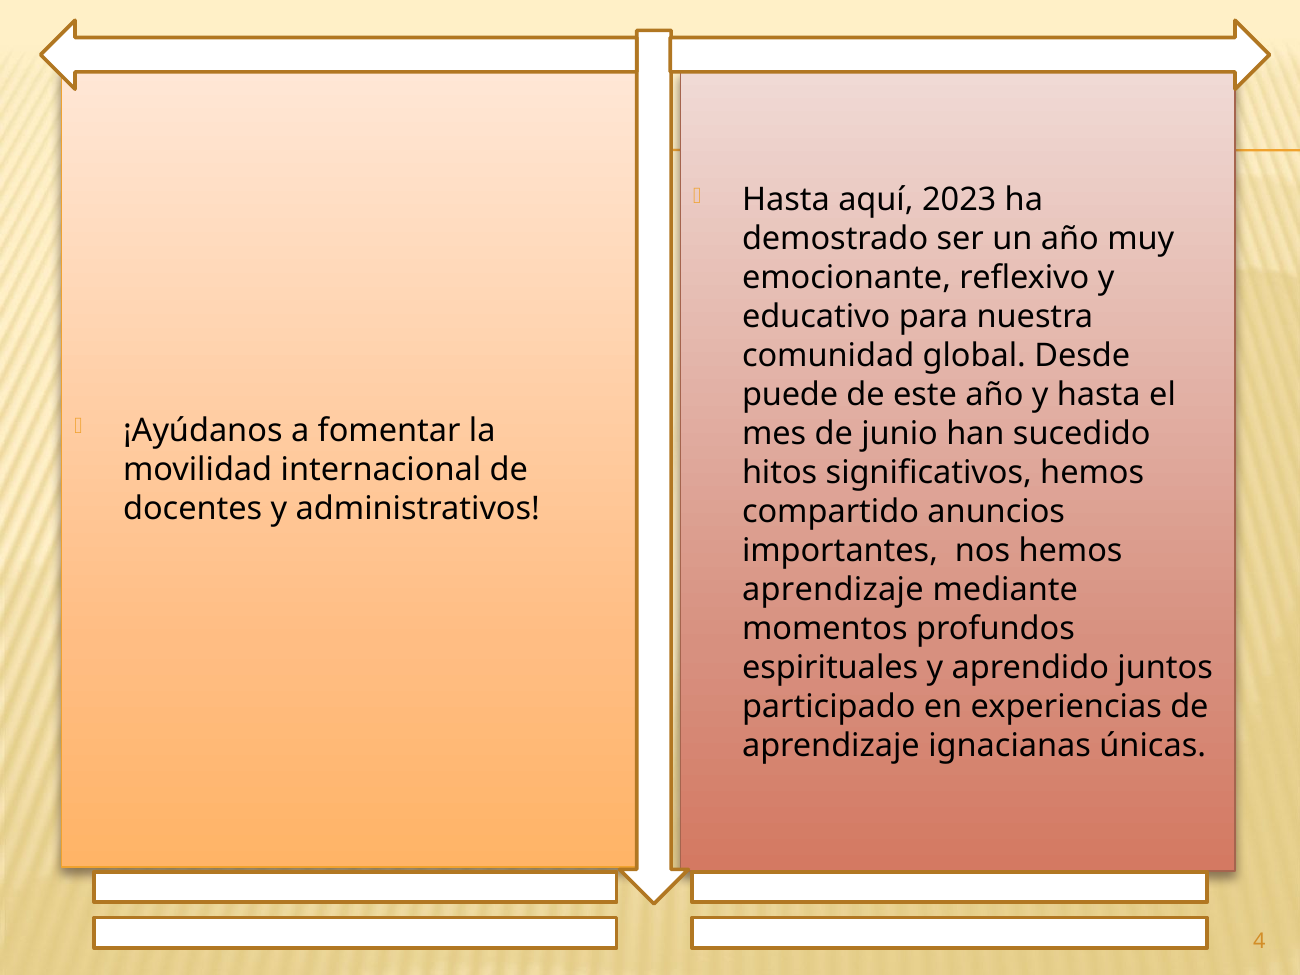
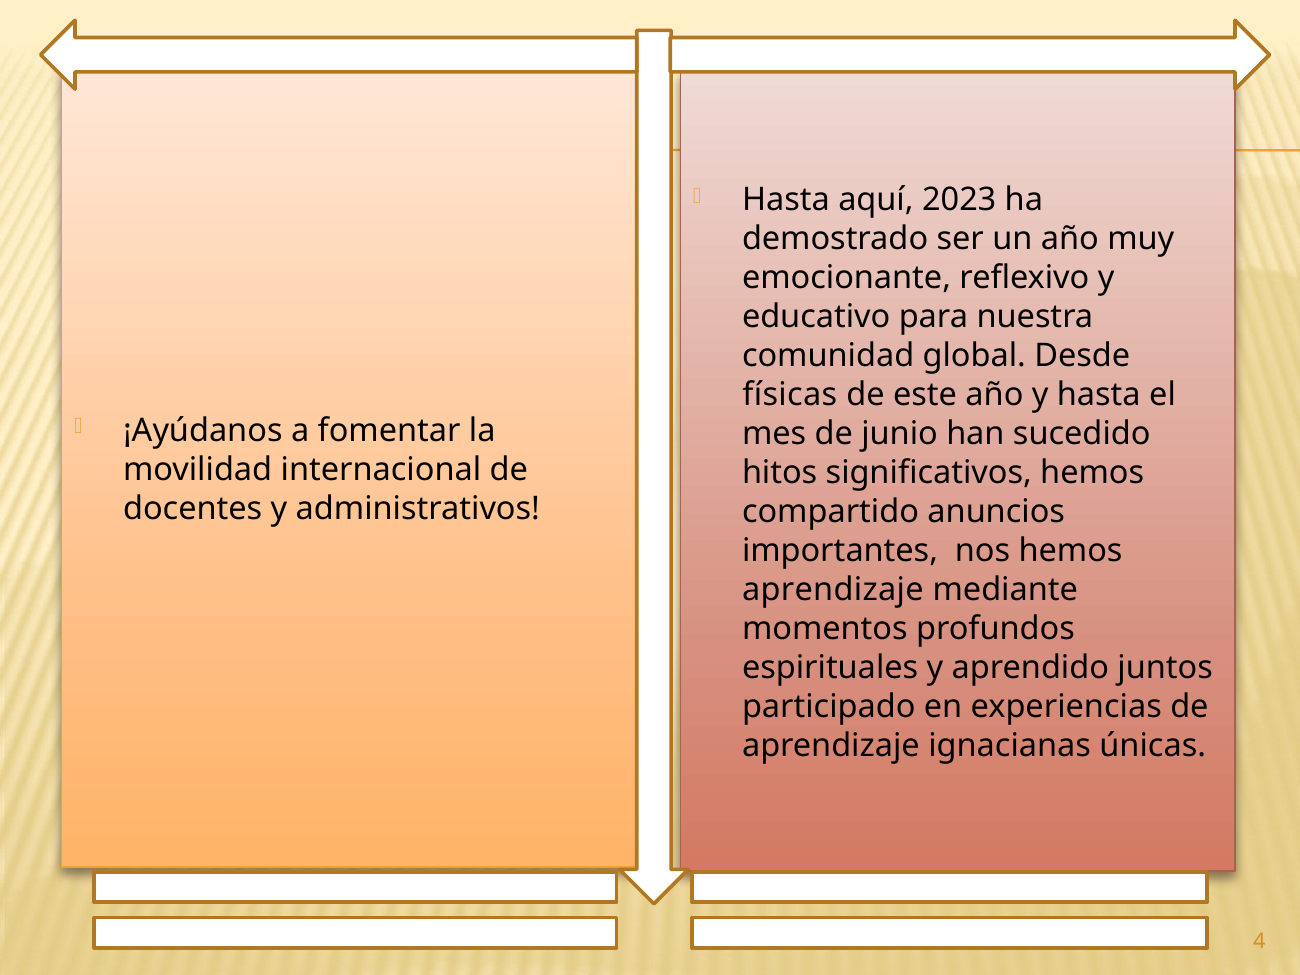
puede: puede -> físicas (790, 395)
